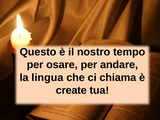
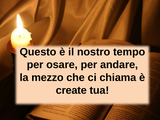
lingua: lingua -> mezzo (48, 78)
